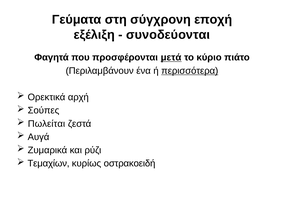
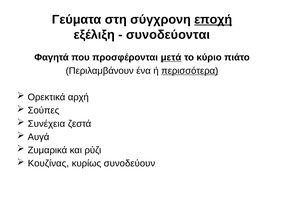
εποχή underline: none -> present (213, 20)
Πωλείται: Πωλείται -> Συνέχεια (46, 124)
Τεμαχίων: Τεμαχίων -> Κουζίνας (48, 163)
οστρακοειδή: οστρακοειδή -> συνοδεύουν (129, 163)
